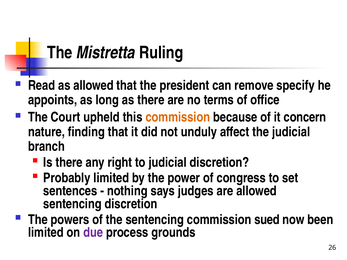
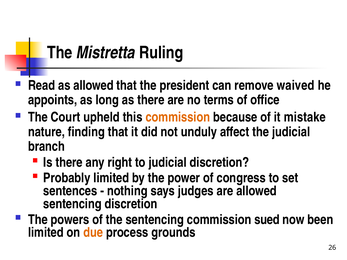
specify: specify -> waived (296, 86)
concern: concern -> mistake (305, 117)
due colour: purple -> orange (93, 233)
